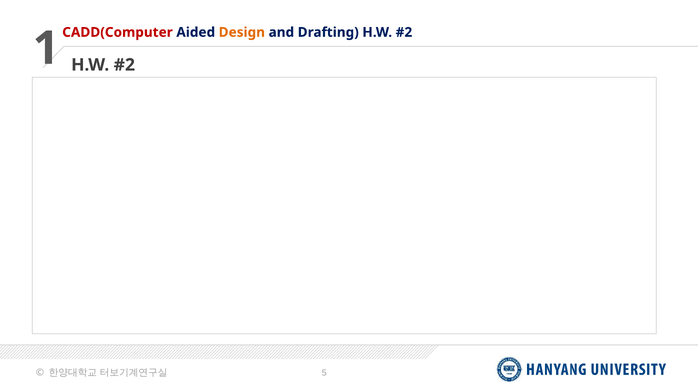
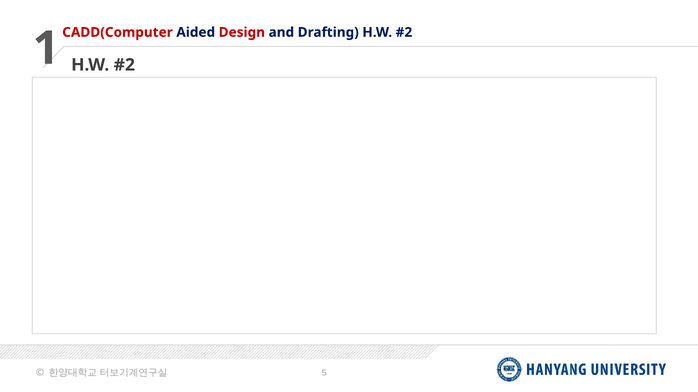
Design colour: orange -> red (242, 32)
